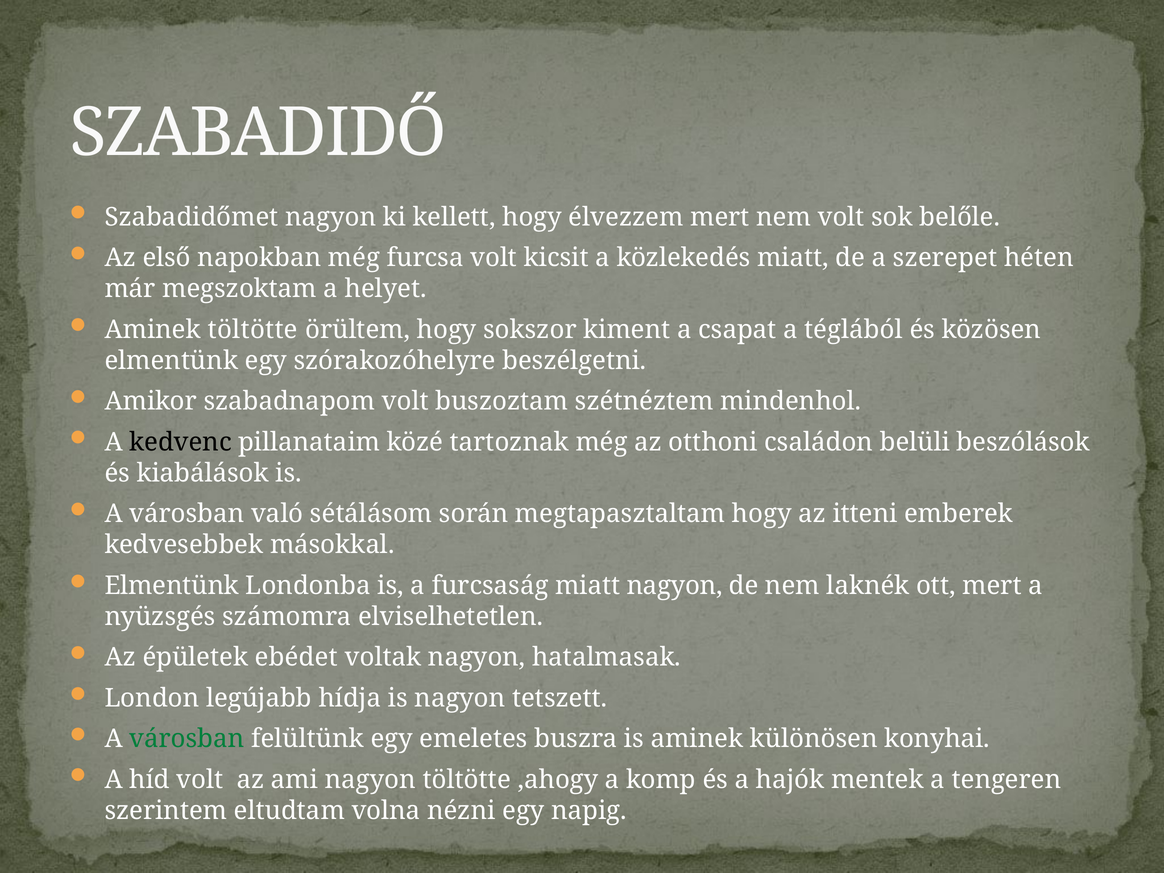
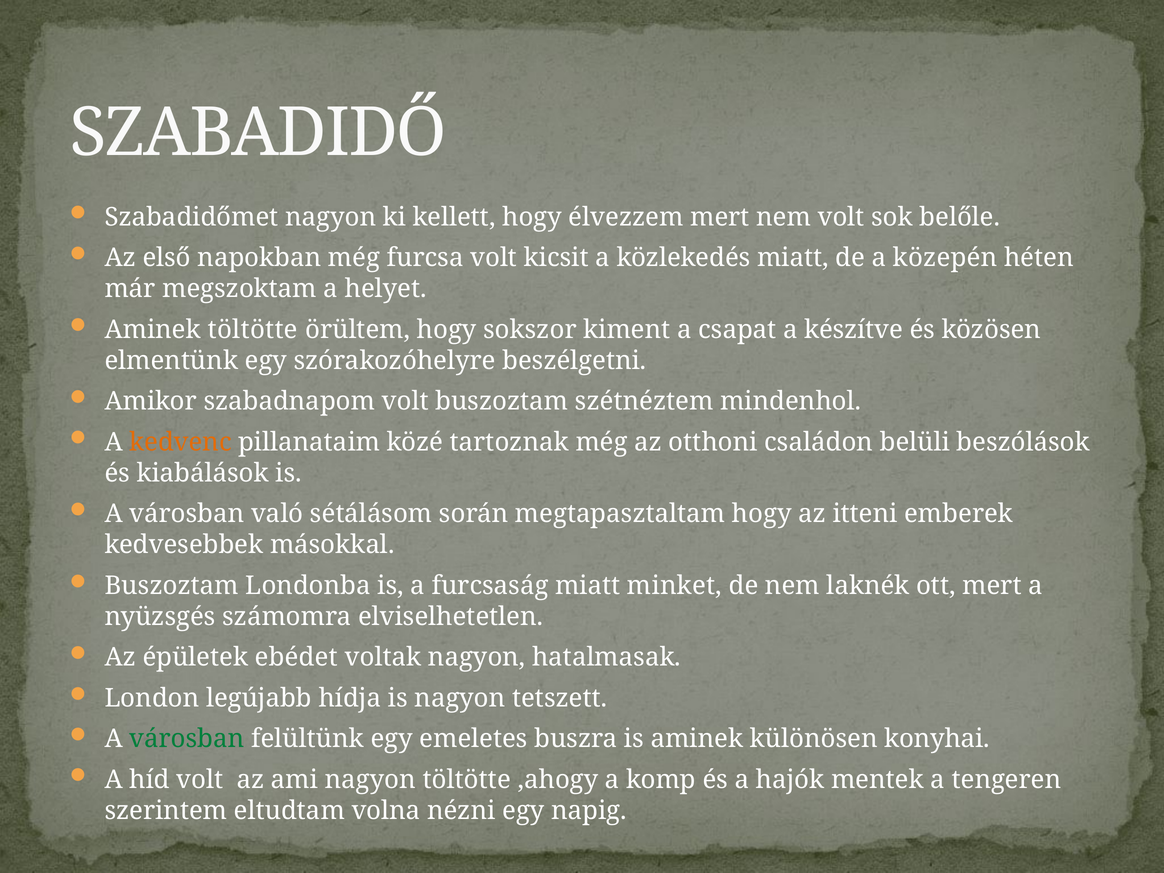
szerepet: szerepet -> közepén (945, 258)
téglából: téglából -> készítve (854, 330)
kedvenc colour: black -> orange (181, 442)
Elmentünk: Elmentünk -> Buszoztam (172, 586)
miatt nagyon: nagyon -> minket (674, 586)
